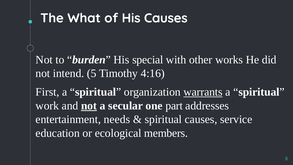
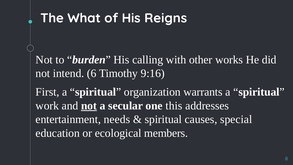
His Causes: Causes -> Reigns (166, 18)
special: special -> calling (148, 60)
5: 5 -> 6 (92, 73)
4:16: 4:16 -> 9:16 (153, 73)
warrants underline: present -> none (203, 92)
part: part -> this (174, 106)
service: service -> special (236, 119)
